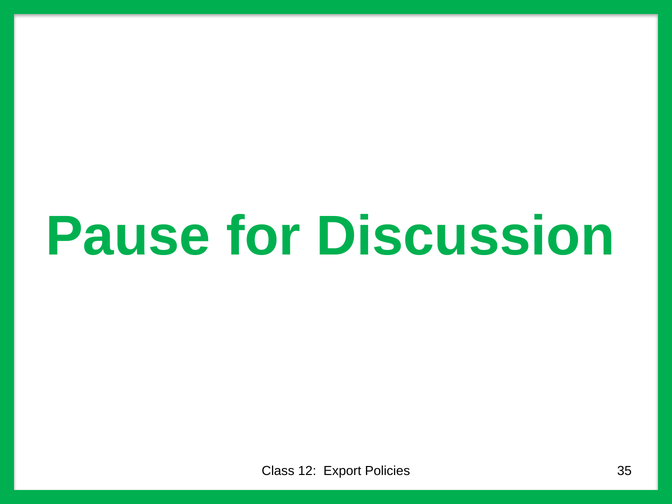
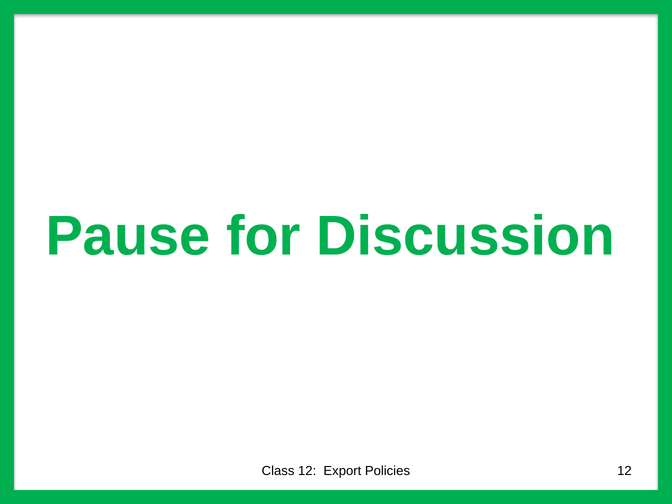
Policies 35: 35 -> 12 (624, 471)
